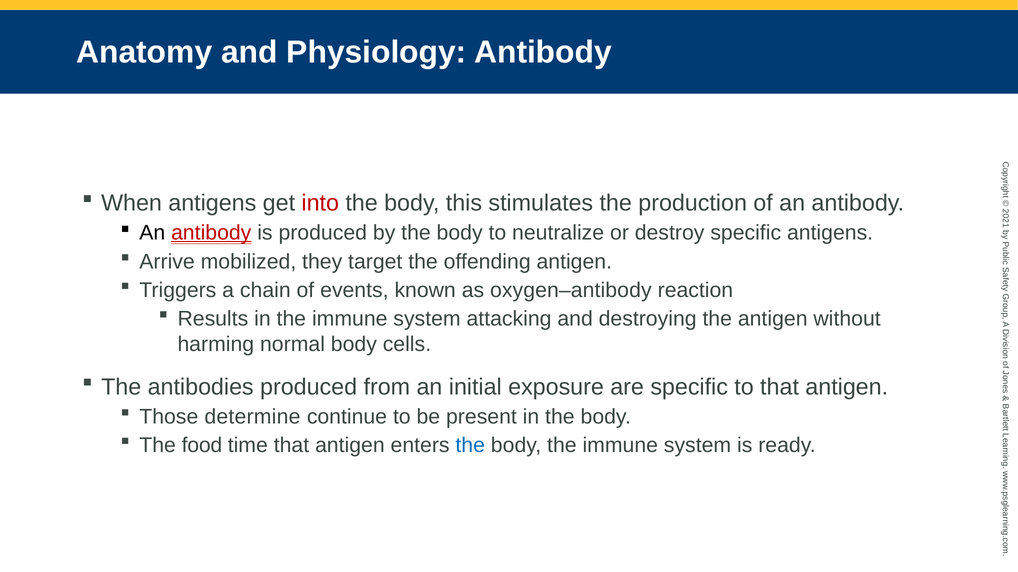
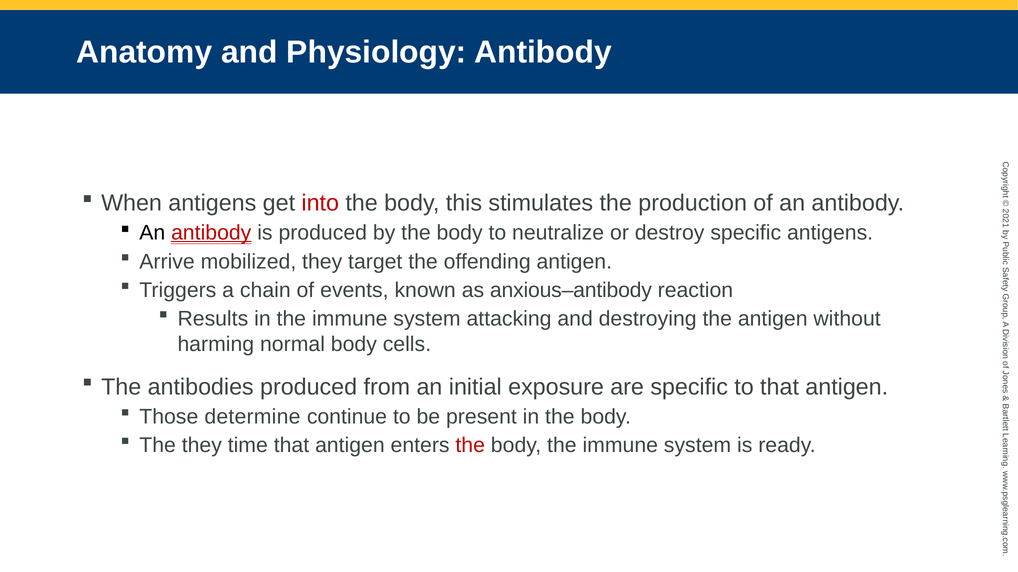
oxygen–antibody: oxygen–antibody -> anxious–antibody (571, 290)
The food: food -> they (202, 446)
the colour: blue -> red (470, 446)
